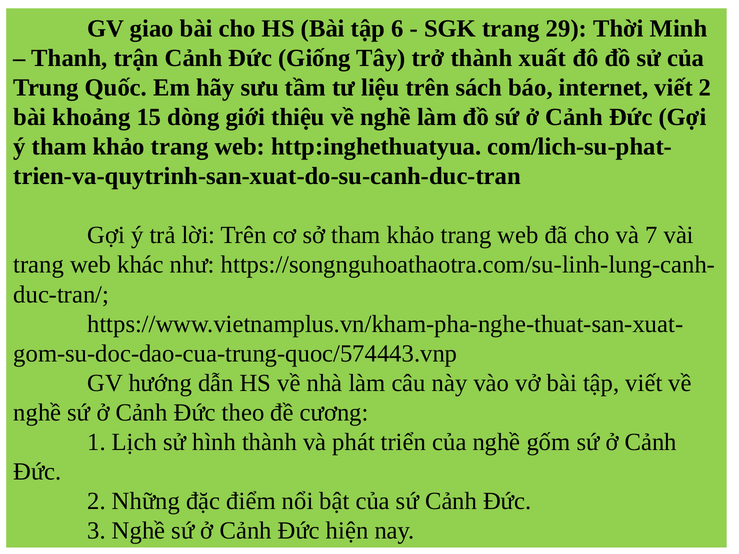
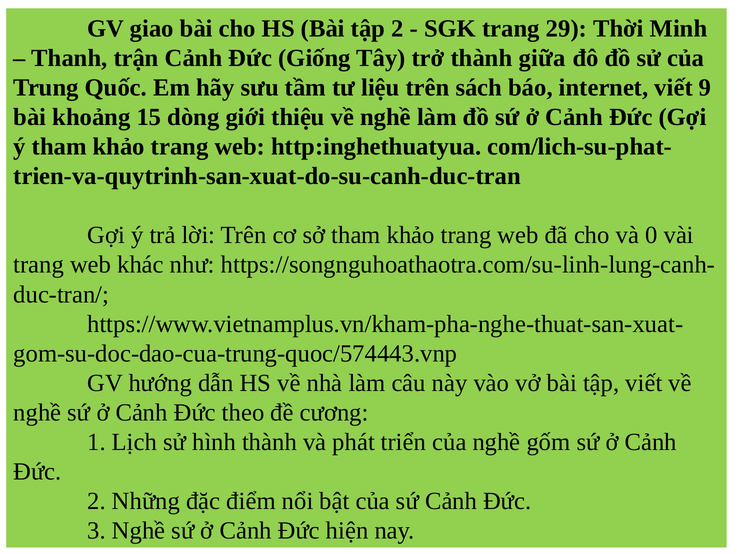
tập 6: 6 -> 2 (397, 28)
xuất: xuất -> giữa (542, 58)
viết 2: 2 -> 9 (705, 88)
7: 7 -> 0 (651, 235)
